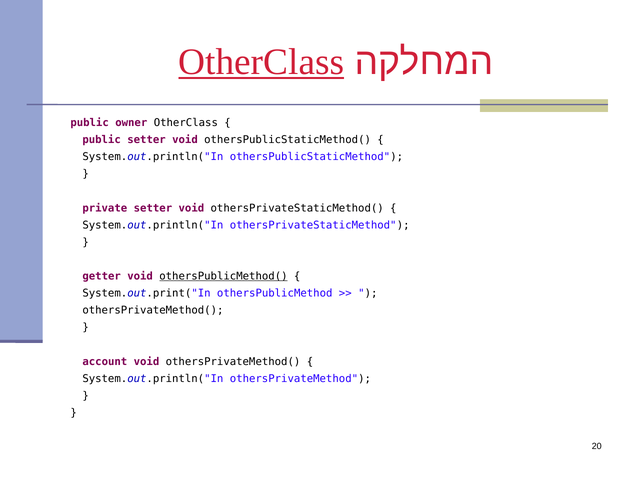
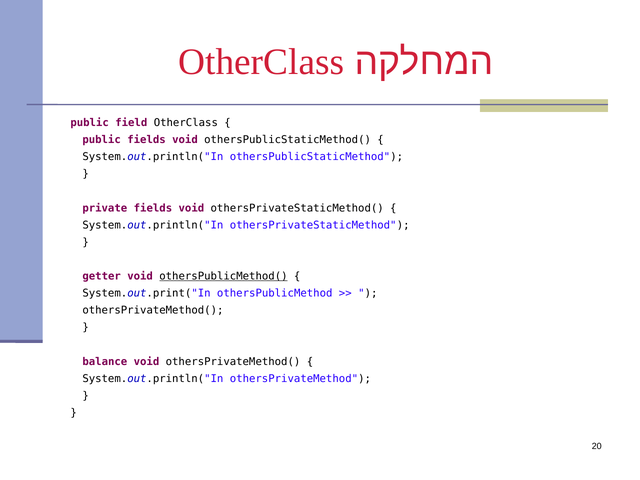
OtherClass underline: present -> none (261, 62)
owner: owner -> field (131, 123)
public setter: setter -> fields (147, 140)
private setter: setter -> fields (153, 208)
account: account -> balance (105, 362)
